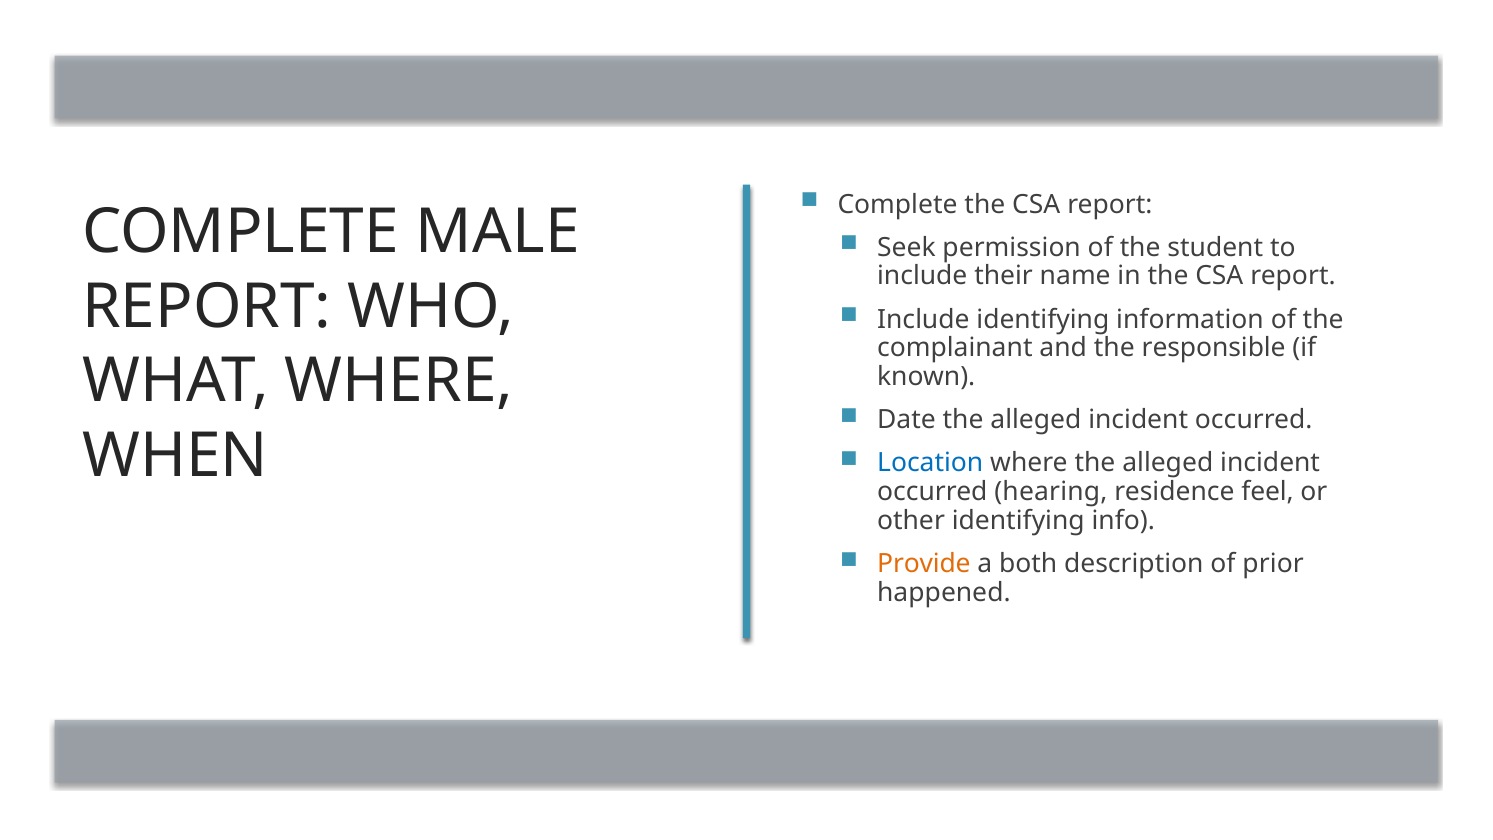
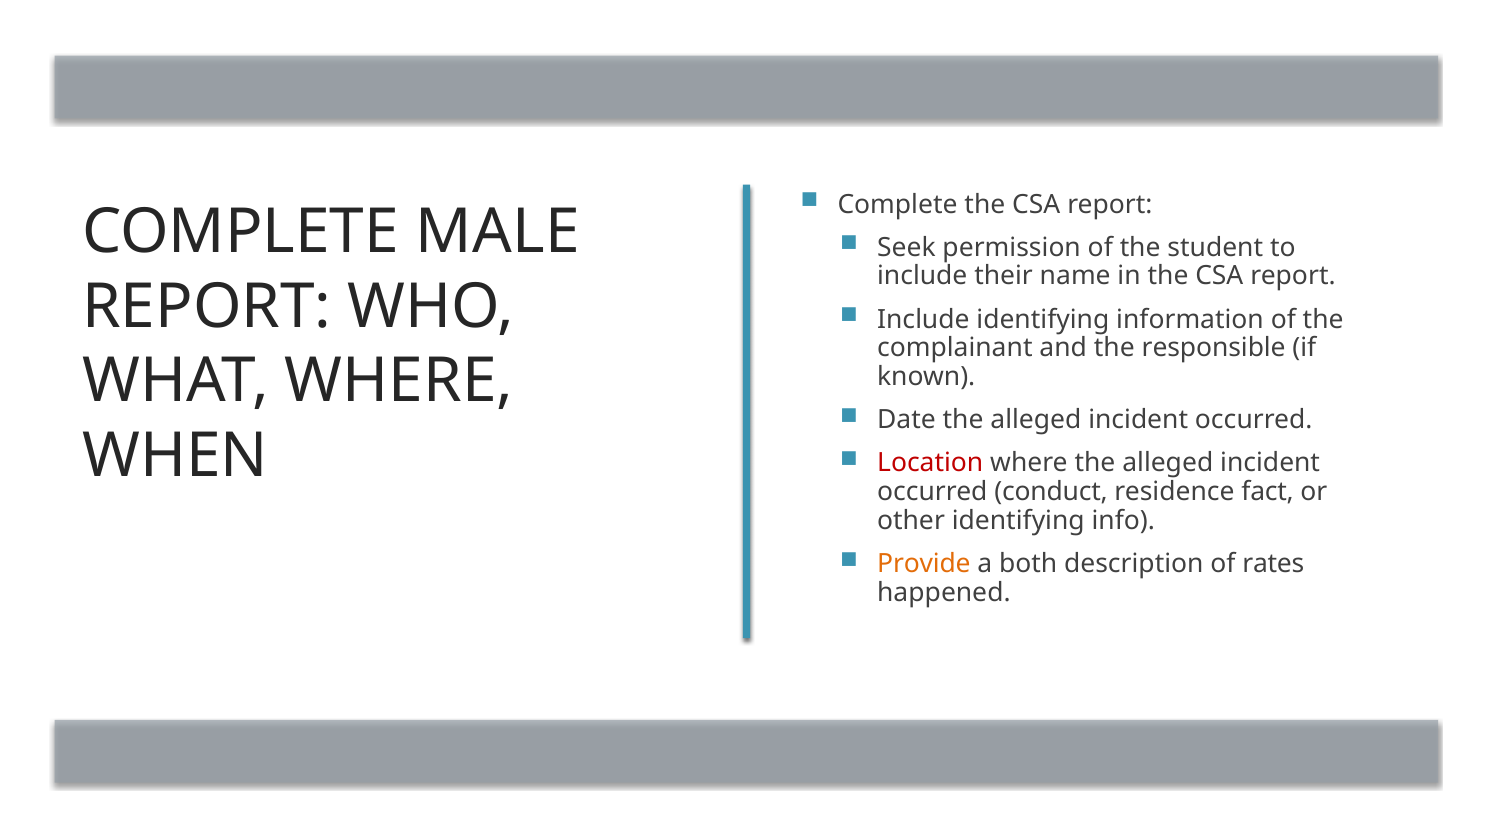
Location colour: blue -> red (930, 463)
hearing: hearing -> conduct (1051, 492)
feel: feel -> fact (1268, 492)
prior: prior -> rates (1273, 564)
